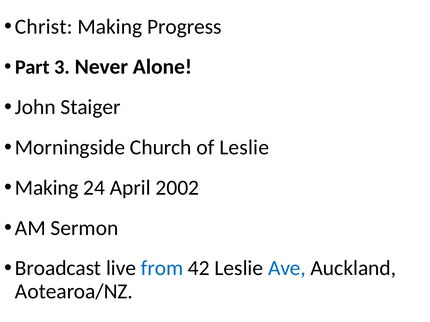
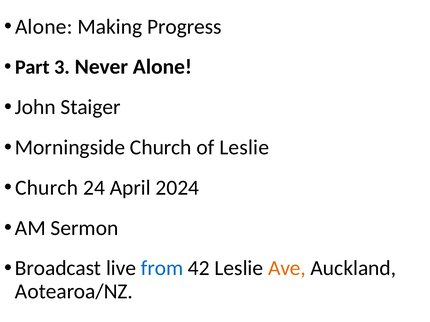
Christ: Christ -> Alone (44, 27)
Making: Making -> Church (47, 188)
2002: 2002 -> 2024 (177, 188)
Ave colour: blue -> orange (287, 269)
